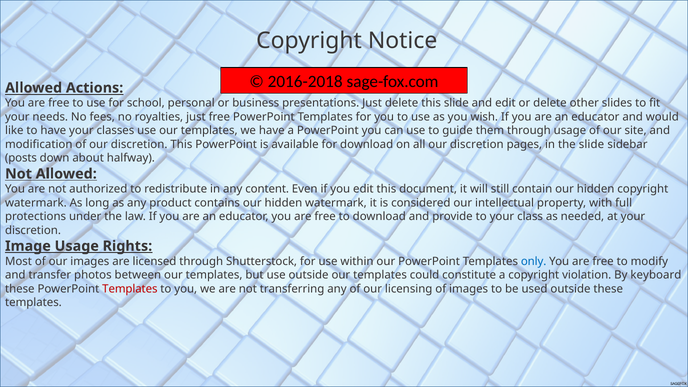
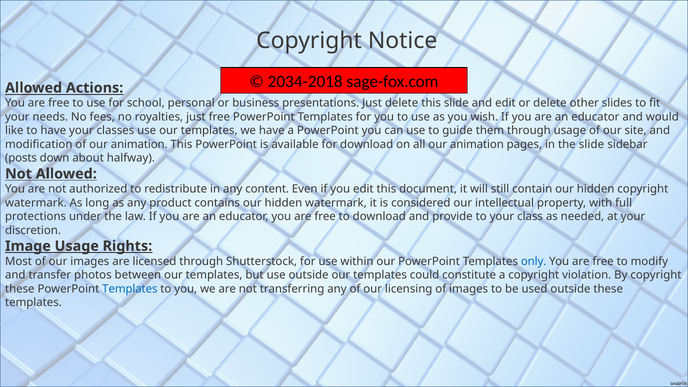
2016-2018: 2016-2018 -> 2034-2018 (305, 82)
of our discretion: discretion -> animation (139, 144)
all our discretion: discretion -> animation (477, 144)
By keyboard: keyboard -> copyright (656, 275)
Templates colour: red -> blue (130, 289)
